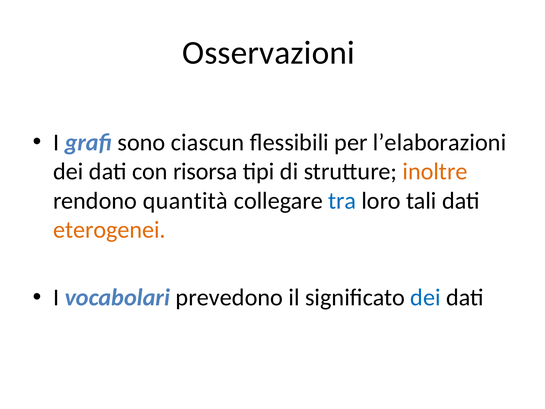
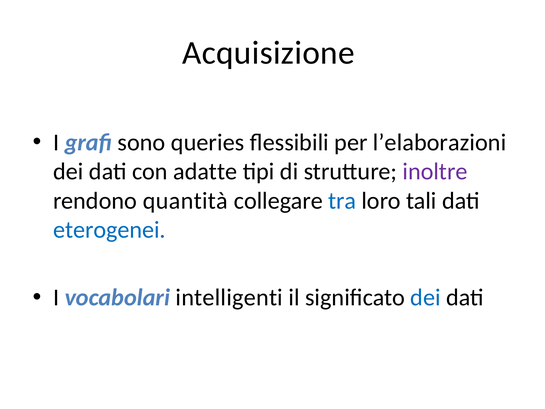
Osservazioni: Osservazioni -> Acquisizione (268, 53)
ciascun: ciascun -> queries (208, 142)
risorsa: risorsa -> adatte (205, 171)
inoltre colour: orange -> purple (435, 171)
eterogenei colour: orange -> blue (109, 230)
prevedono: prevedono -> intelligenti (229, 297)
